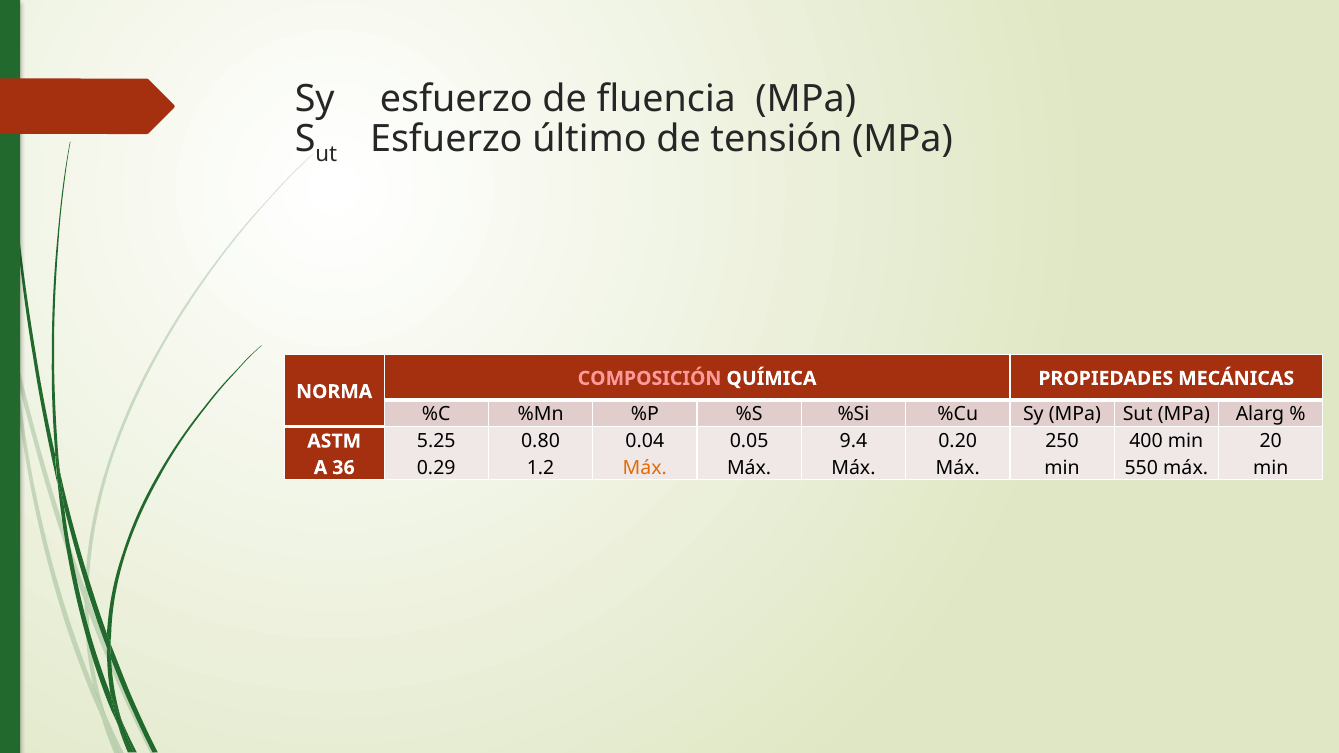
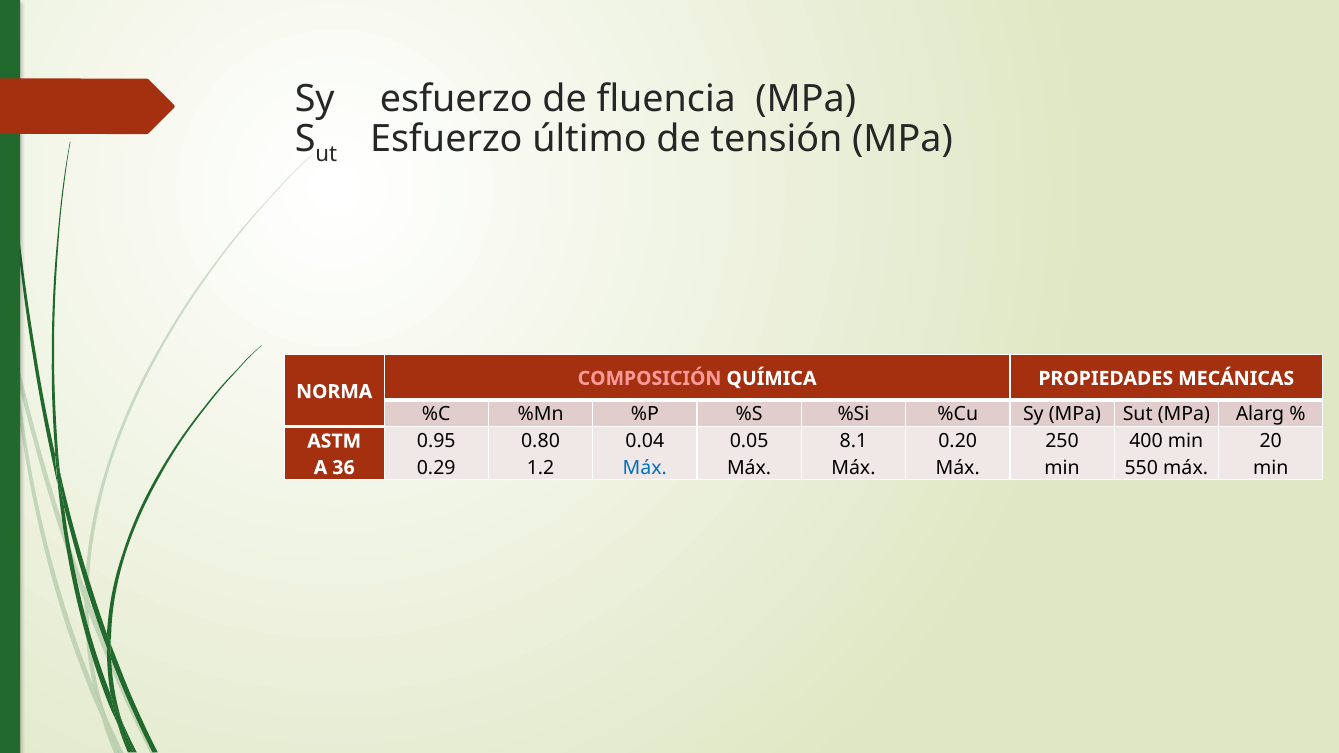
5.25: 5.25 -> 0.95 (436, 441)
9.4: 9.4 -> 8.1 (853, 441)
Máx colour: orange -> blue (645, 468)
